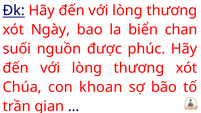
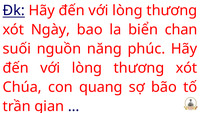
được: được -> năng (104, 49)
khoan: khoan -> quang (101, 87)
